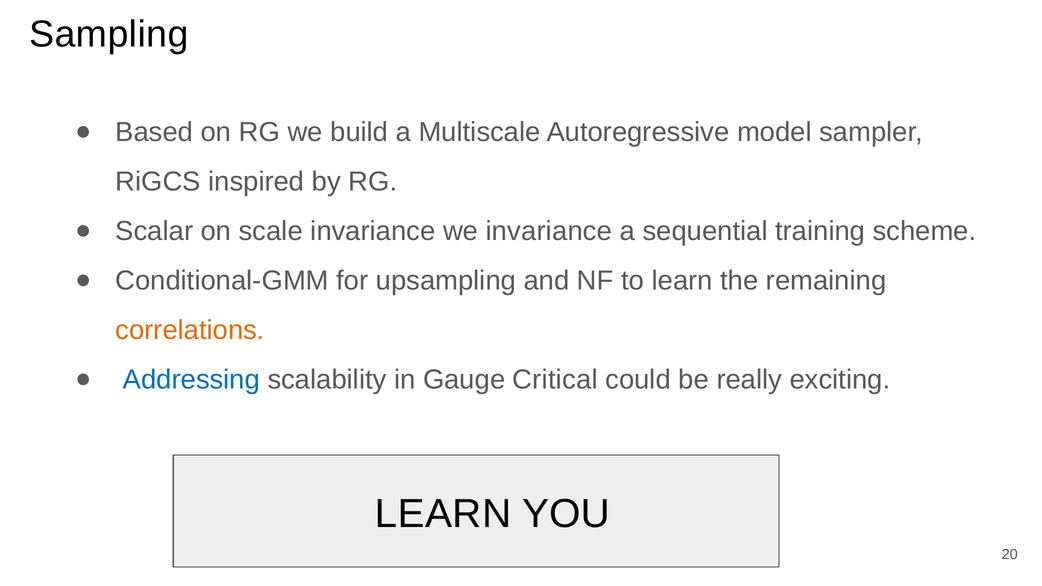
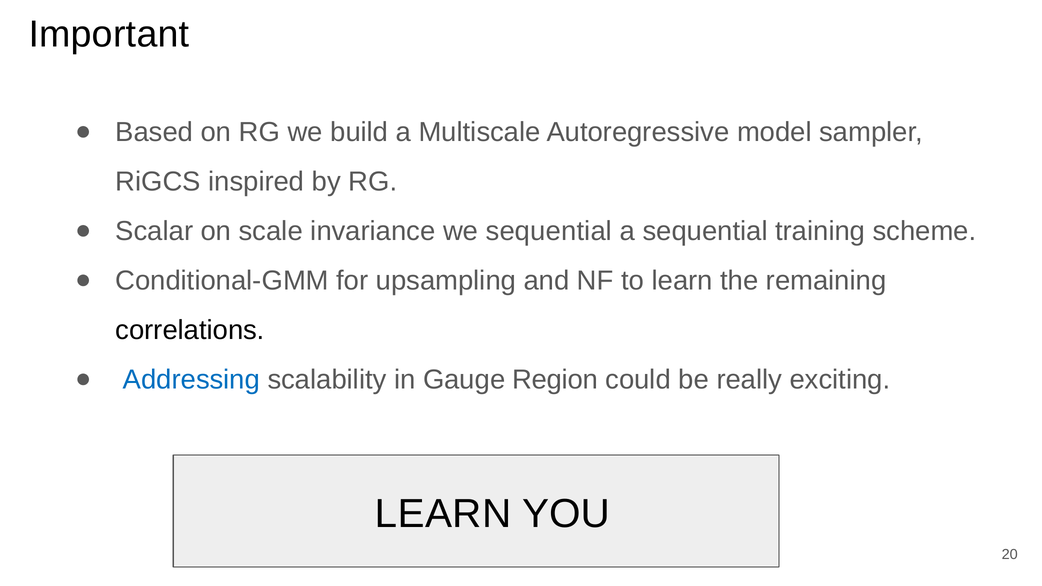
Sampling: Sampling -> Important (109, 34)
we invariance: invariance -> sequential (549, 231)
correlations colour: orange -> black (190, 330)
Critical: Critical -> Region (555, 380)
